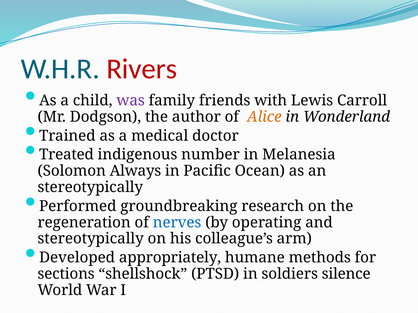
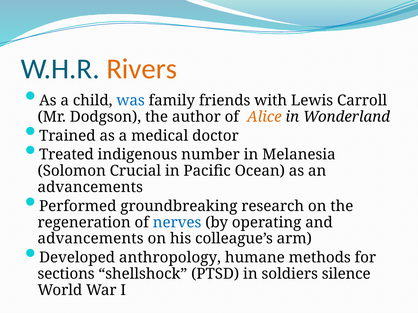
Rivers colour: red -> orange (142, 69)
was colour: purple -> blue (131, 101)
Always: Always -> Crucial (135, 171)
stereotypically: stereotypically -> advancements (90, 187)
stereotypically: stereotypically -> advancements (91, 239)
appropriately: appropriately -> anthropology (170, 258)
